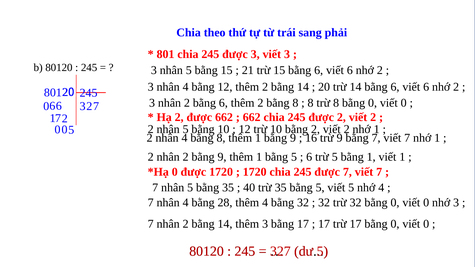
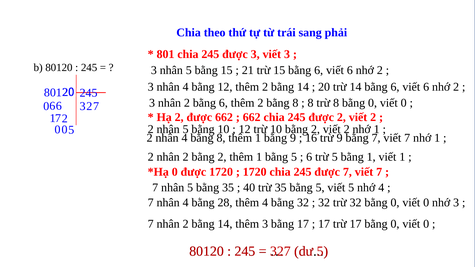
2 bằng 9: 9 -> 2 (222, 157)
